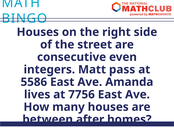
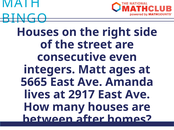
pass: pass -> ages (122, 70)
5586: 5586 -> 5665 (34, 82)
7756: 7756 -> 2917 (82, 95)
